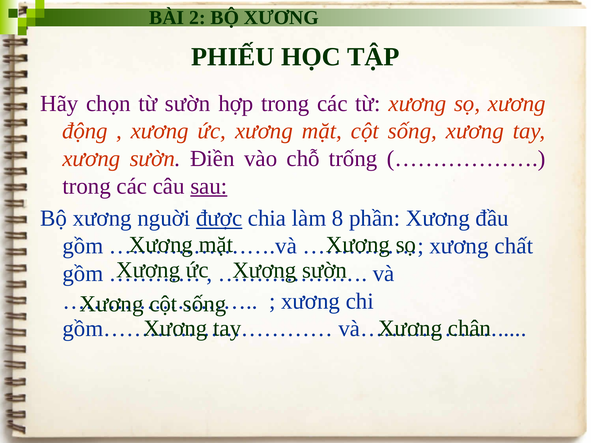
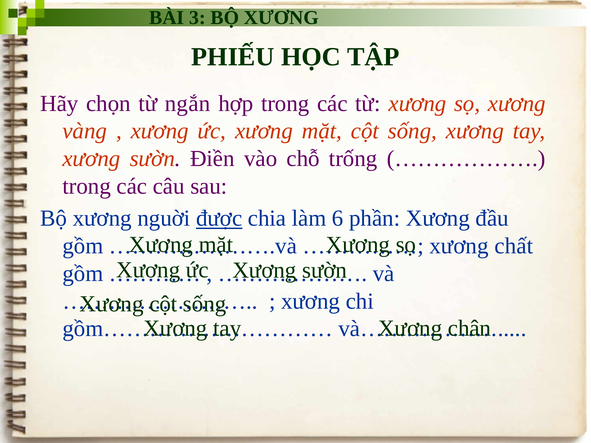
2: 2 -> 3 (197, 18)
từ sườn: sườn -> ngắn (188, 104)
động: động -> vàng (85, 131)
sau underline: present -> none (209, 186)
8: 8 -> 6 (338, 219)
